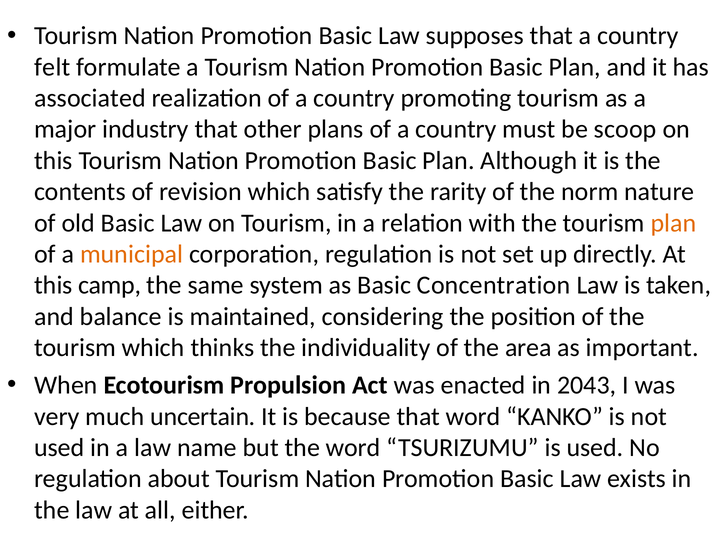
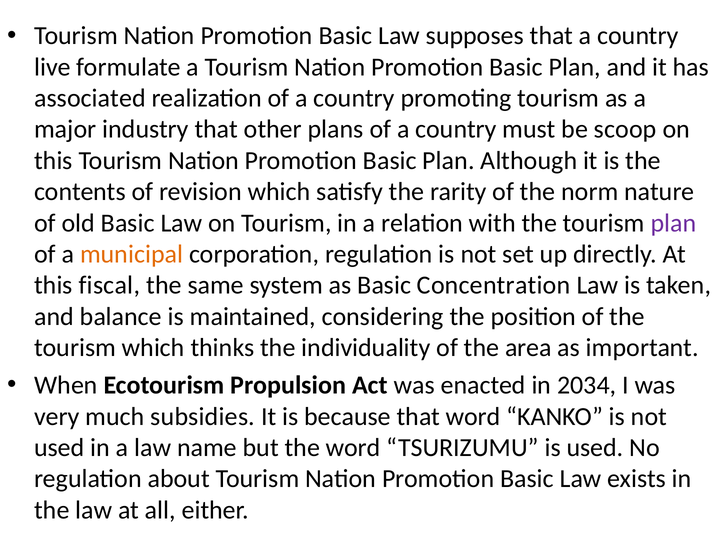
felt: felt -> live (52, 67)
plan colour: orange -> purple (673, 223)
camp: camp -> fiscal (109, 285)
2043: 2043 -> 2034 (587, 385)
uncertain: uncertain -> subsidies (203, 416)
